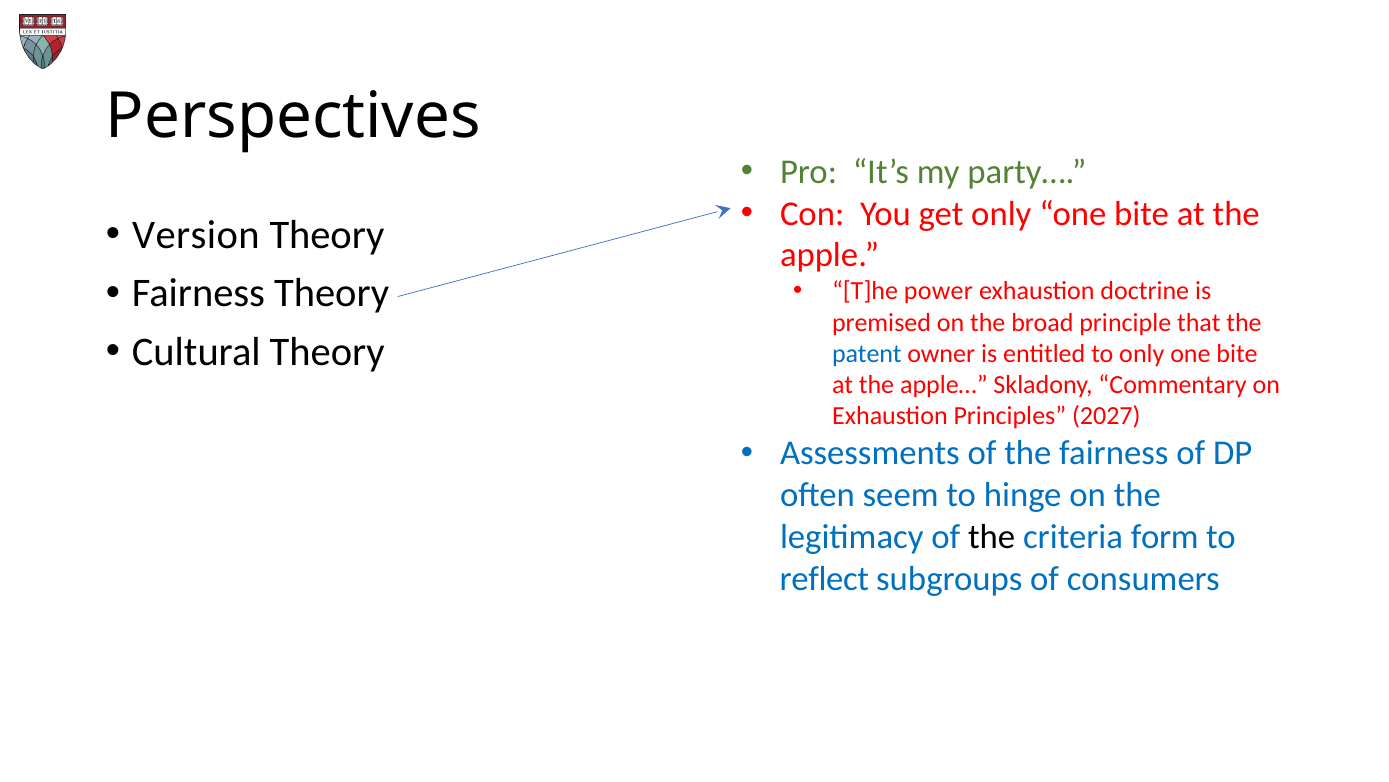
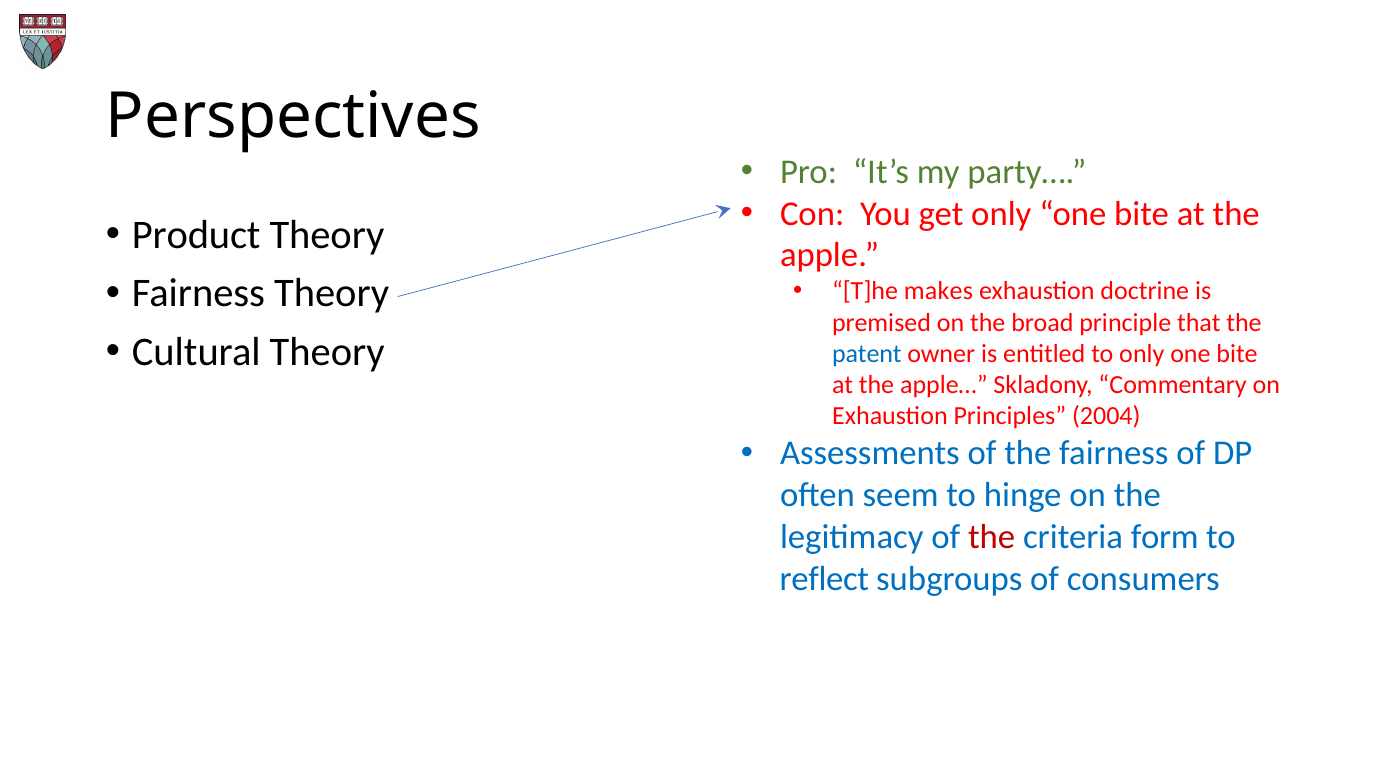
Version: Version -> Product (196, 235)
power: power -> makes (938, 291)
2027: 2027 -> 2004 (1106, 416)
the colour: black -> red (992, 536)
